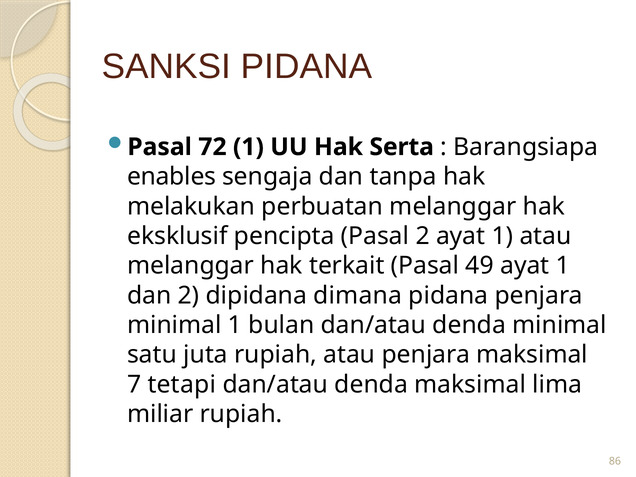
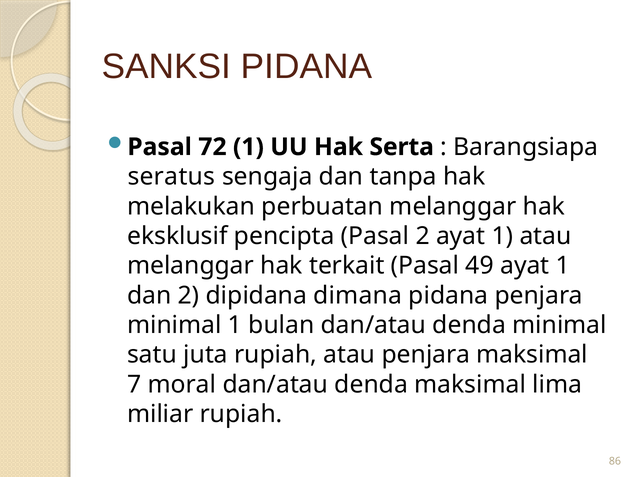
enables: enables -> seratus (171, 177)
tetapi: tetapi -> moral (182, 385)
